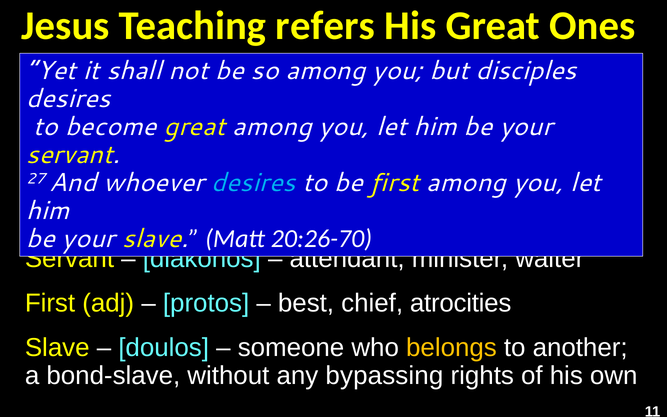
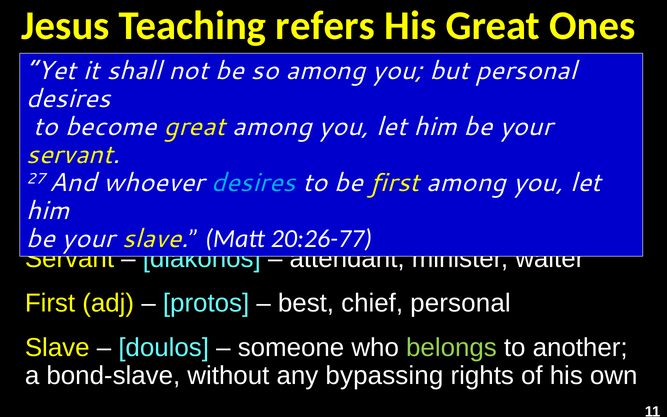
but disciples: disciples -> personal (526, 71)
20:26-70: 20:26-70 -> 20:26-77 (321, 239)
chief atrocities: atrocities -> personal (460, 303)
belongs colour: yellow -> light green (451, 348)
